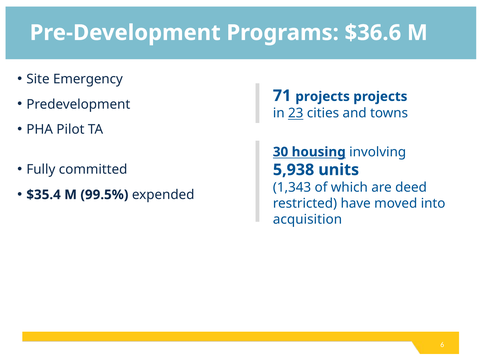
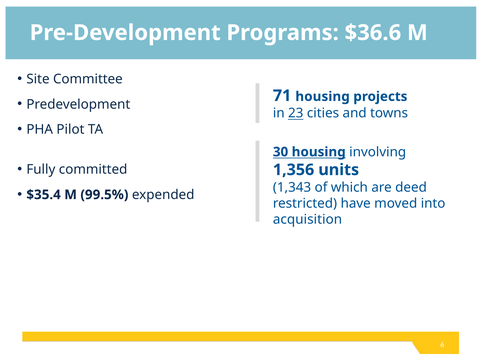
Emergency: Emergency -> Committee (88, 79)
71 projects: projects -> housing (323, 97)
5,938: 5,938 -> 1,356 (294, 170)
